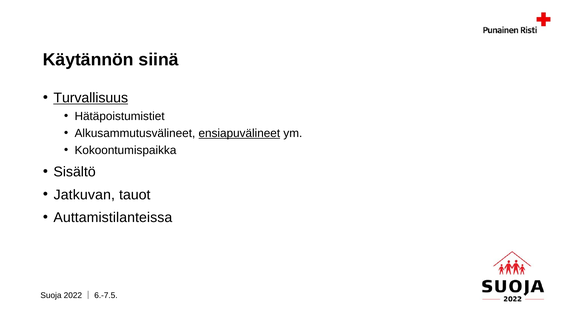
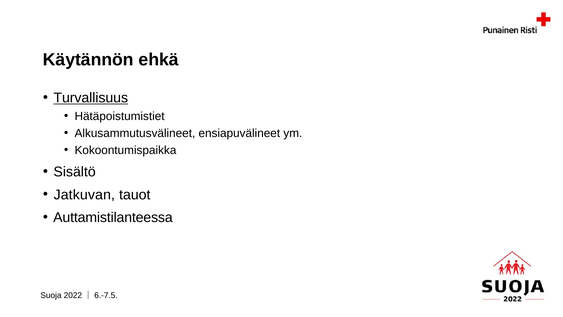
siinä: siinä -> ehkä (159, 60)
ensiapuvälineet underline: present -> none (239, 133)
Auttamistilanteissa: Auttamistilanteissa -> Auttamistilanteessa (113, 217)
